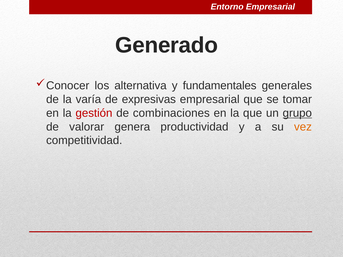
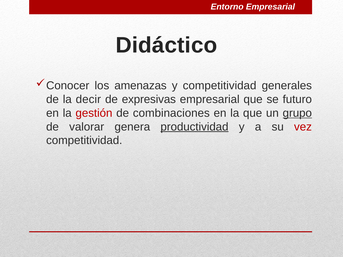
Generado: Generado -> Didáctico (166, 45)
alternativa: alternativa -> amenazas (141, 86)
y fundamentales: fundamentales -> competitividad (220, 86)
varía: varía -> decir (88, 99)
tomar: tomar -> futuro (297, 99)
productividad underline: none -> present (194, 127)
vez colour: orange -> red (303, 127)
